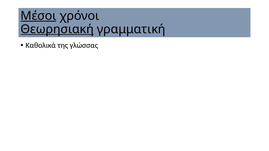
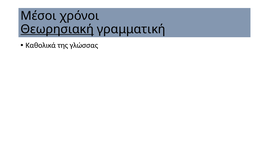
Μέσοι underline: present -> none (38, 16)
